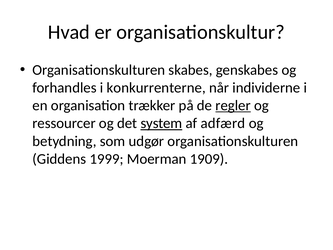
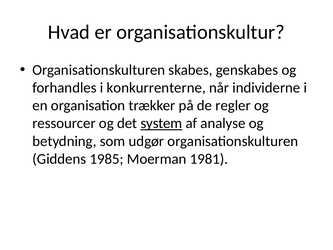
regler underline: present -> none (233, 105)
adfærd: adfærd -> analyse (223, 123)
1999: 1999 -> 1985 (107, 159)
1909: 1909 -> 1981 (209, 159)
